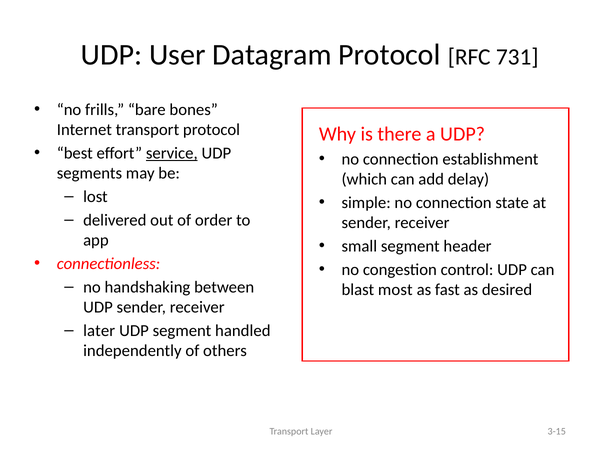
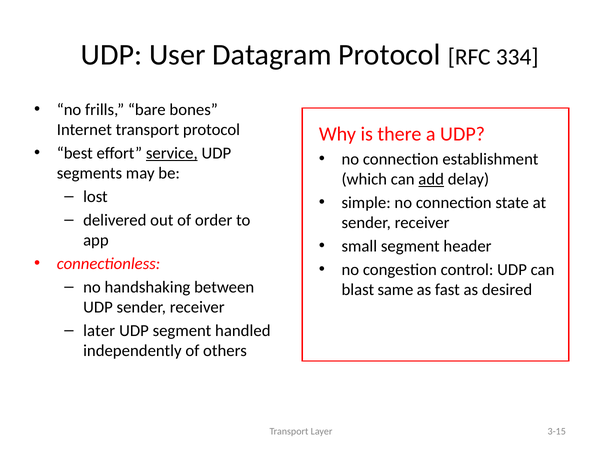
731: 731 -> 334 (517, 57)
add underline: none -> present (431, 179)
most: most -> same (395, 289)
